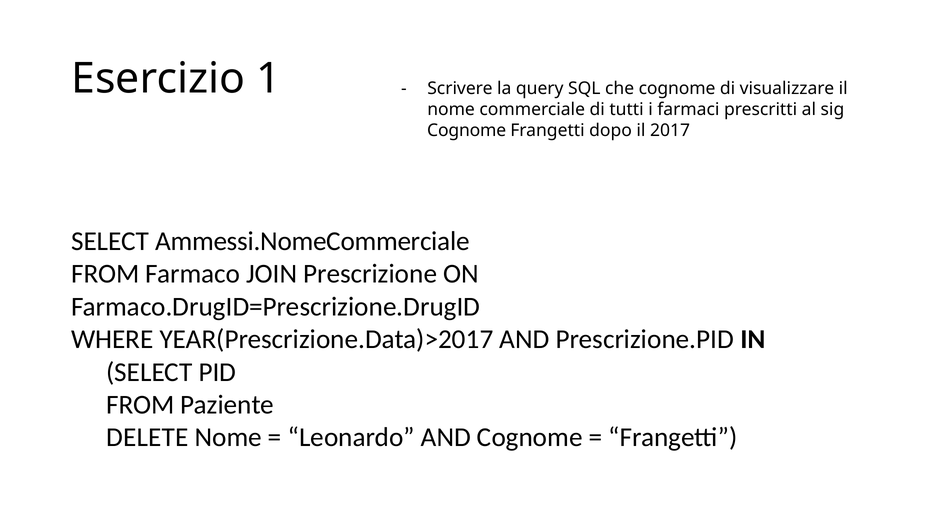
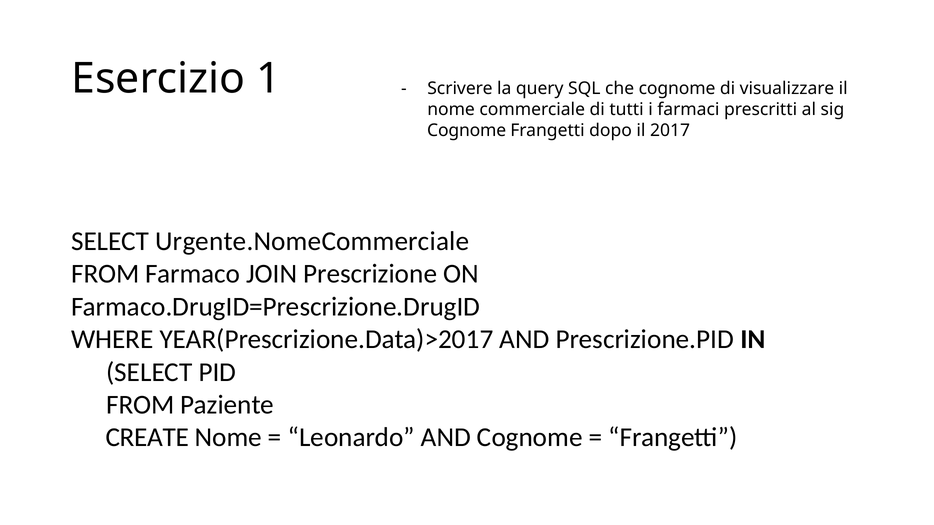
Ammessi.NomeCommerciale: Ammessi.NomeCommerciale -> Urgente.NomeCommerciale (312, 241)
DELETE: DELETE -> CREATE (147, 438)
